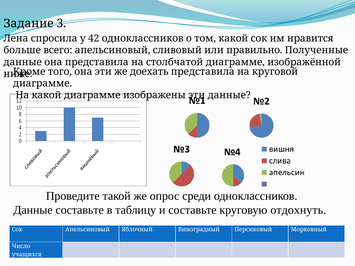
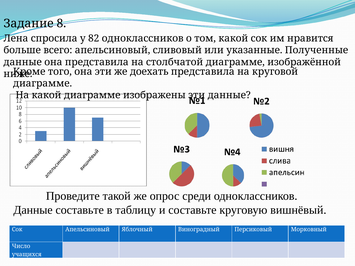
3: 3 -> 8 (61, 24)
42: 42 -> 82 (94, 38)
правильно: правильно -> указанные (254, 50)
отдохнуть: отдохнуть -> вишнёвый (298, 210)
